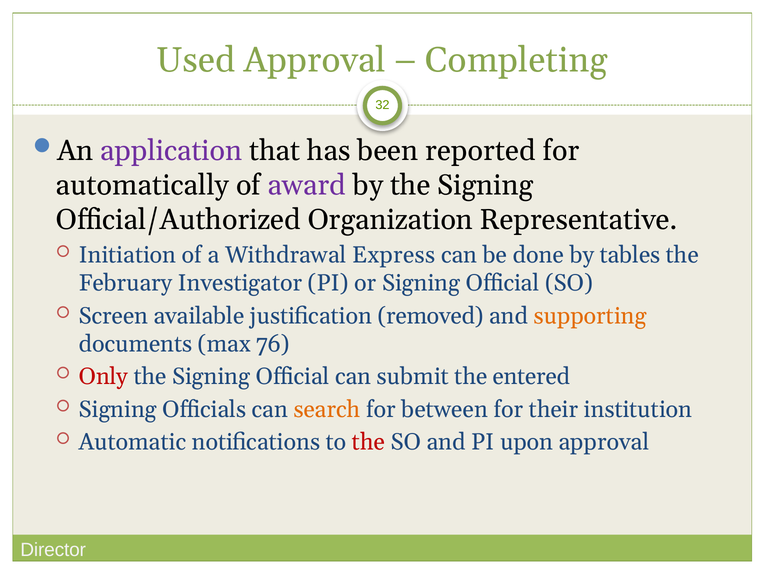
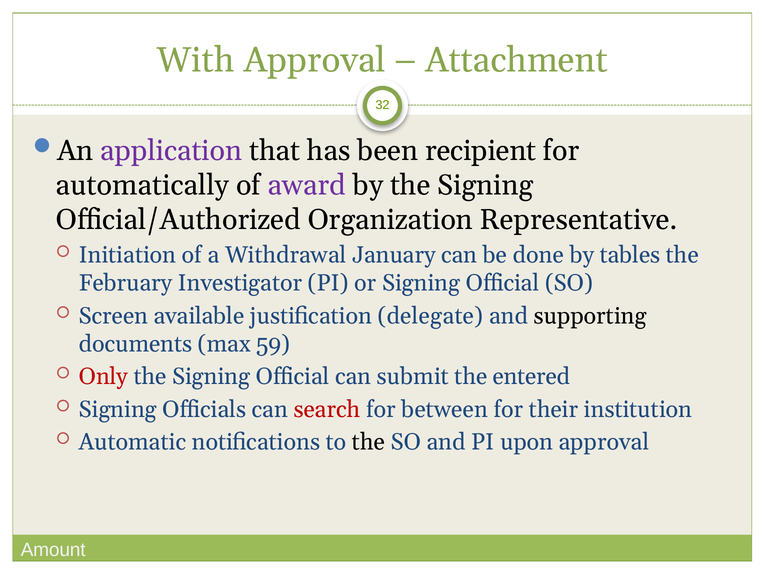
Used: Used -> With (196, 60)
Completing: Completing -> Attachment (516, 60)
reported: reported -> recipient (481, 151)
Express: Express -> January (394, 255)
removed: removed -> delegate (430, 316)
supporting colour: orange -> black (590, 316)
76: 76 -> 59 (273, 344)
search colour: orange -> red (327, 409)
the colour: red -> black (368, 442)
Director: Director -> Amount (53, 550)
